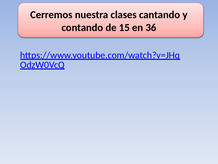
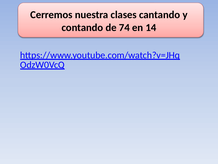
15: 15 -> 74 (124, 27)
36: 36 -> 14 (151, 27)
